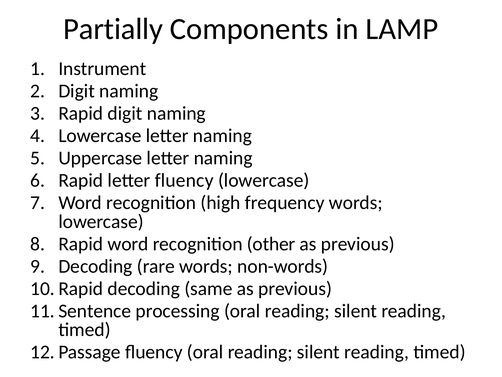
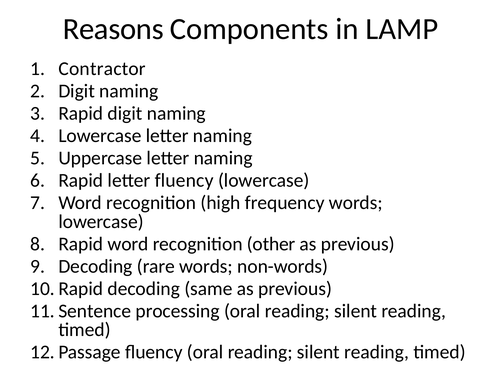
Partially: Partially -> Reasons (113, 29)
Instrument: Instrument -> Contractor (102, 69)
